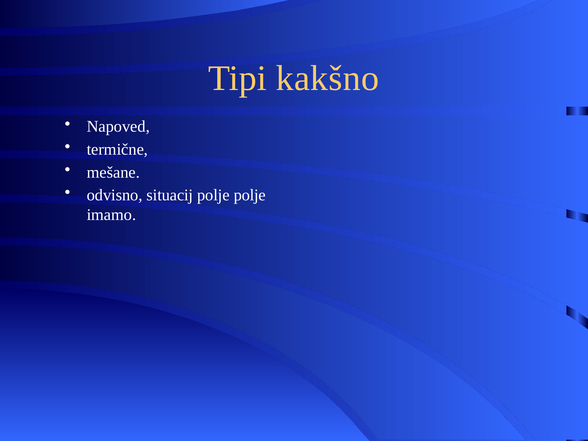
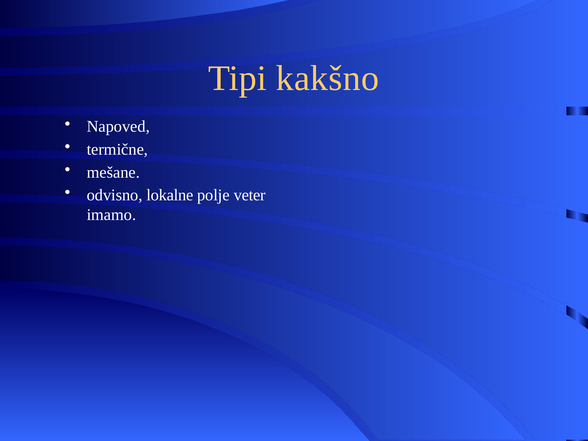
situacij: situacij -> lokalne (170, 195)
polje polje: polje -> veter (250, 195)
